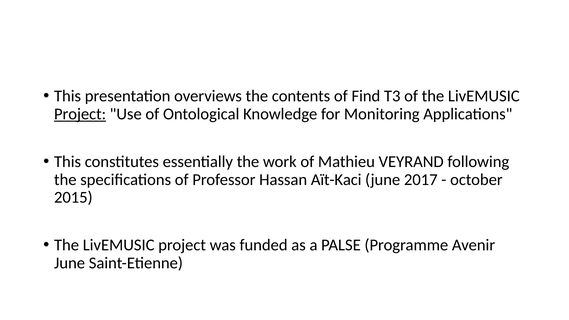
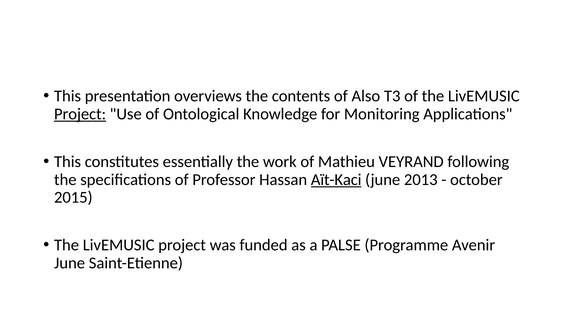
Find: Find -> Also (366, 96)
Aït-Kaci underline: none -> present (336, 180)
2017: 2017 -> 2013 (421, 180)
